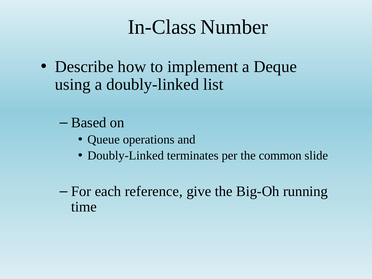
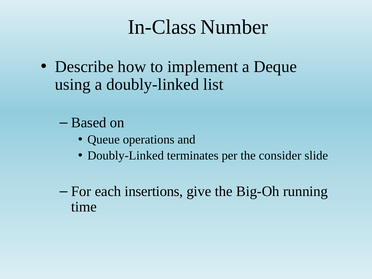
common: common -> consider (280, 155)
reference: reference -> insertions (154, 191)
